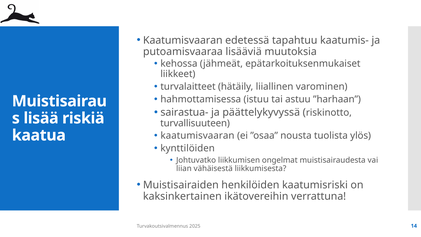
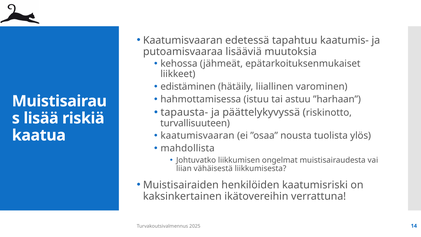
turvalaitteet: turvalaitteet -> edistäminen (188, 87)
sairastua-: sairastua- -> tapausta- (184, 112)
kynttilöiden: kynttilöiden -> mahdollista (188, 148)
